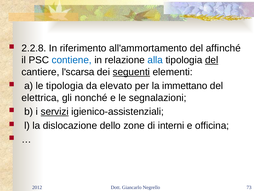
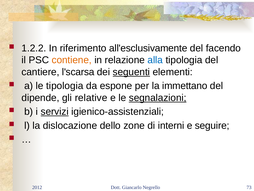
2.2.8: 2.2.8 -> 1.2.2 (34, 48)
all'ammortamento: all'ammortamento -> all'esclusivamente (148, 48)
affinché: affinché -> facendo (223, 48)
contiene colour: blue -> orange (72, 60)
del underline: present -> none (212, 60)
elevato: elevato -> espone (116, 86)
elettrica: elettrica -> dipende (40, 98)
nonché: nonché -> relative (91, 98)
segnalazioni underline: none -> present (158, 98)
officina: officina -> seguire (212, 125)
